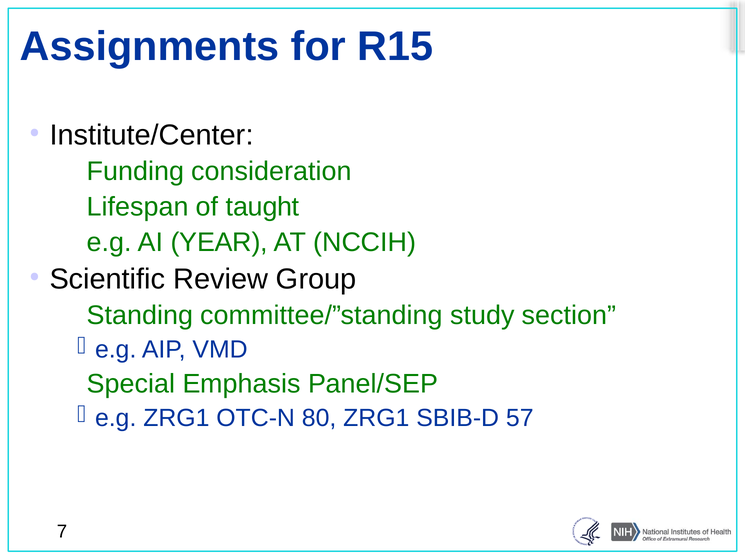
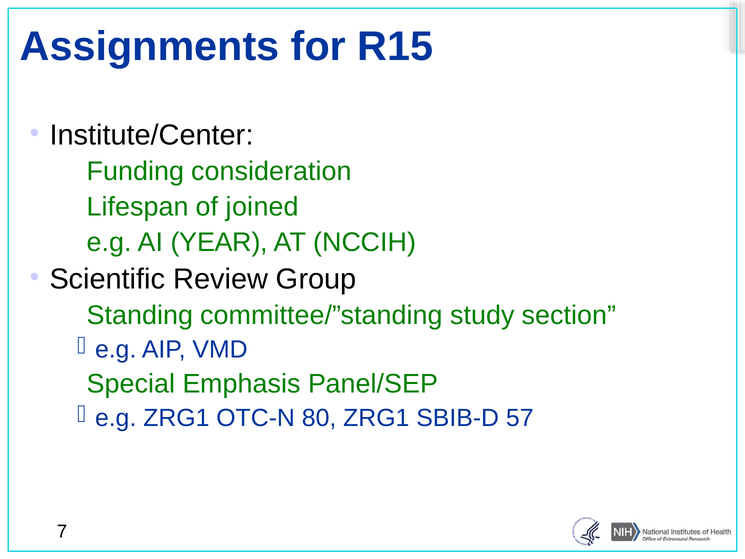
taught: taught -> joined (262, 207)
